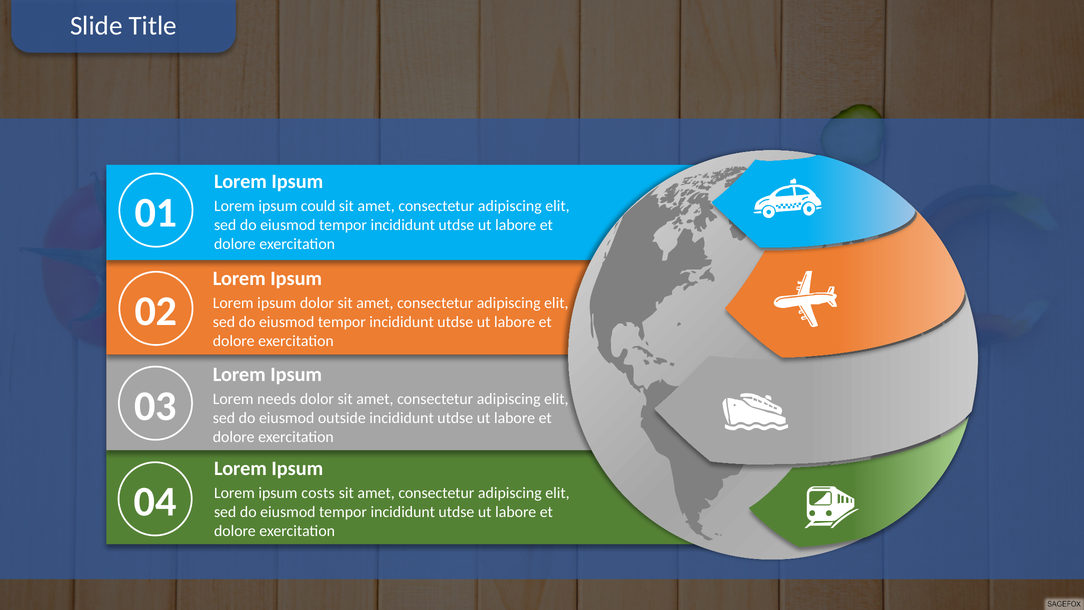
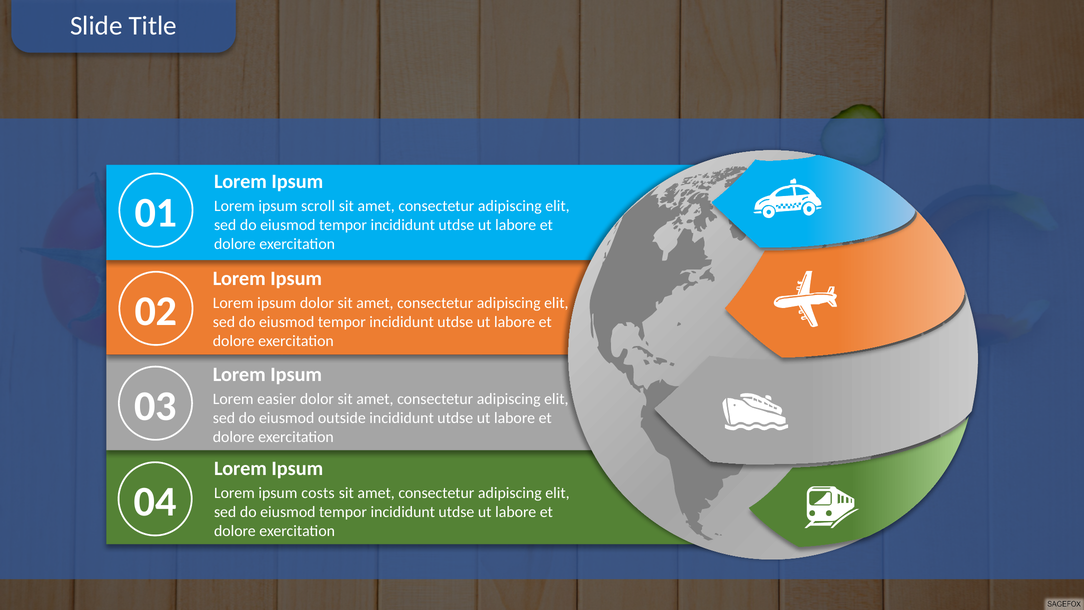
could: could -> scroll (318, 206)
needs: needs -> easier (277, 399)
